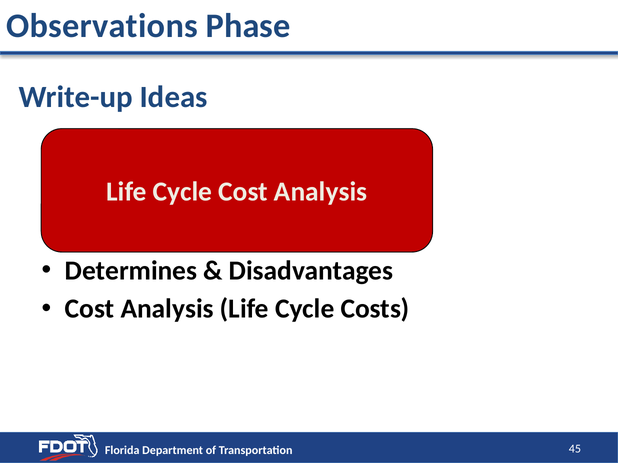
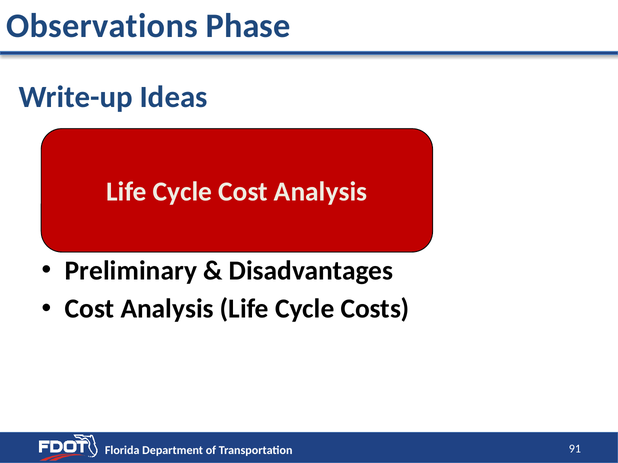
Determines: Determines -> Preliminary (131, 271)
45: 45 -> 91 (575, 449)
